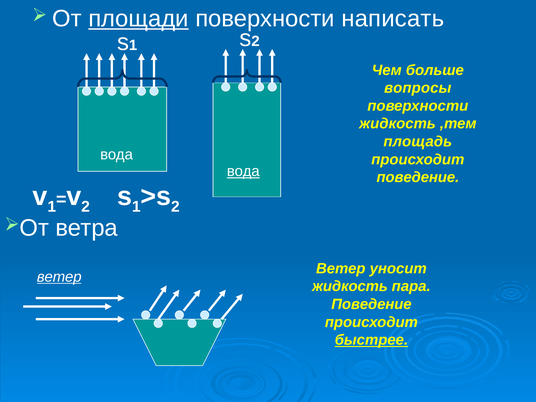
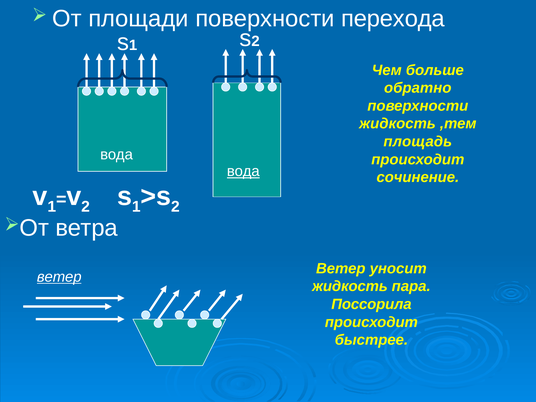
площади underline: present -> none (138, 19)
написать: написать -> перехода (393, 19)
вопросы: вопросы -> обратно (418, 88)
поведение: поведение -> сочинение (418, 177)
Поведение: Поведение -> Поссорила (371, 304)
быстрее underline: present -> none (371, 340)
